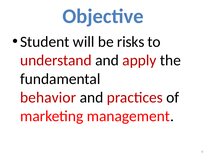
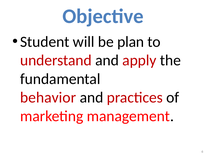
risks: risks -> plan (131, 42)
